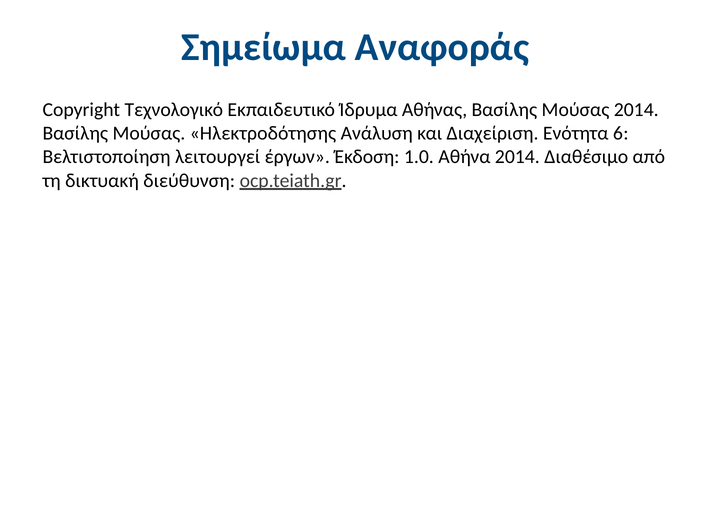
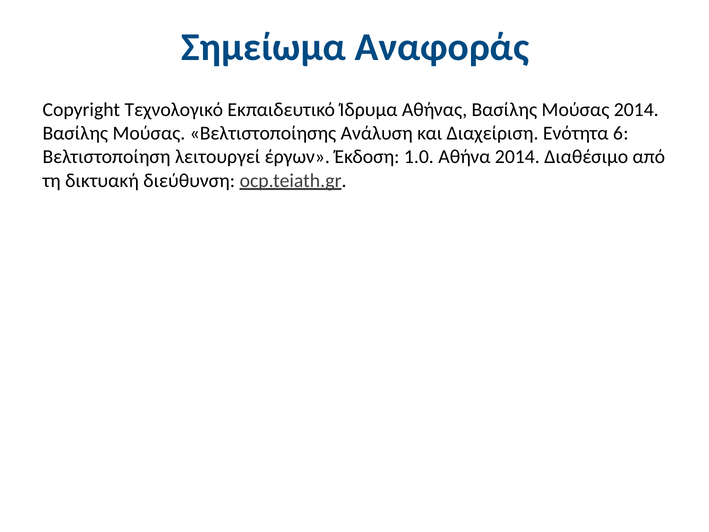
Ηλεκτροδότησης: Ηλεκτροδότησης -> Βελτιστοποίησης (263, 133)
